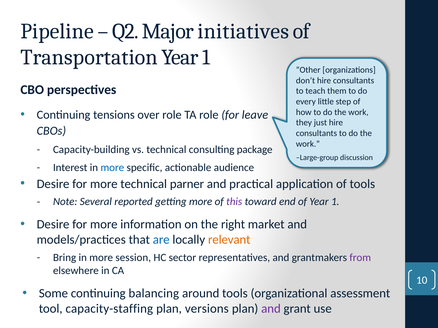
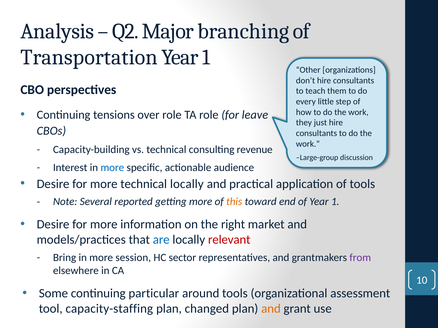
Pipeline: Pipeline -> Analysis (57, 31)
initiatives: initiatives -> branching (243, 31)
package: package -> revenue (255, 150)
technical parner: parner -> locally (187, 184)
this colour: purple -> orange (234, 202)
relevant colour: orange -> red (229, 240)
balancing: balancing -> particular (154, 294)
versions: versions -> changed (207, 309)
and colour: purple -> orange (271, 309)
